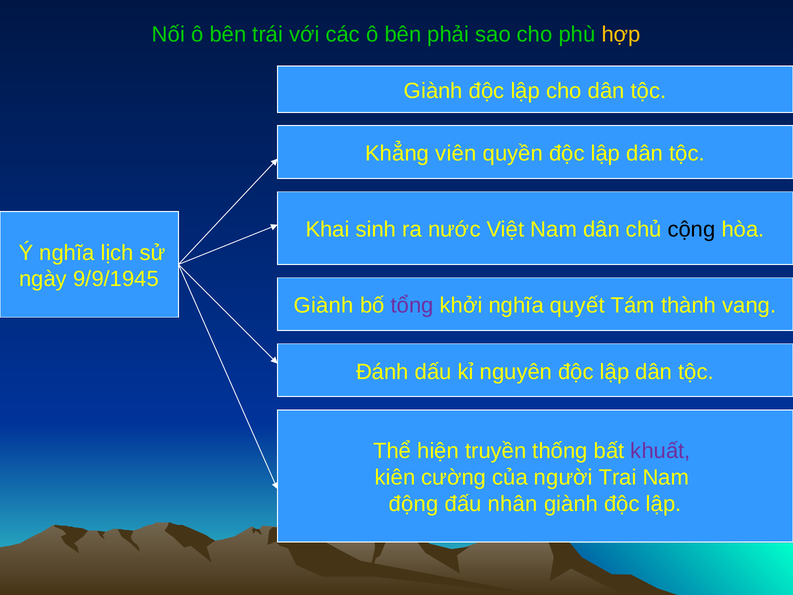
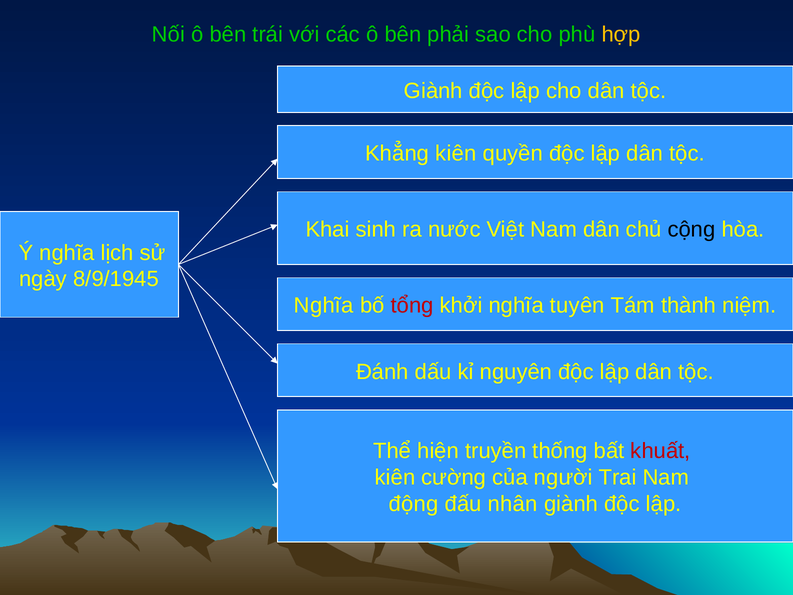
Khẳng viên: viên -> kiên (456, 154)
9/9/1945: 9/9/1945 -> 8/9/1945 (116, 279)
Giành: Giành -> Nghĩa (324, 306)
tổng colour: purple -> red (412, 306)
quyết: quyết -> tuyên (577, 306)
vang: vang -> niệm (749, 306)
khuất colour: purple -> red (661, 451)
